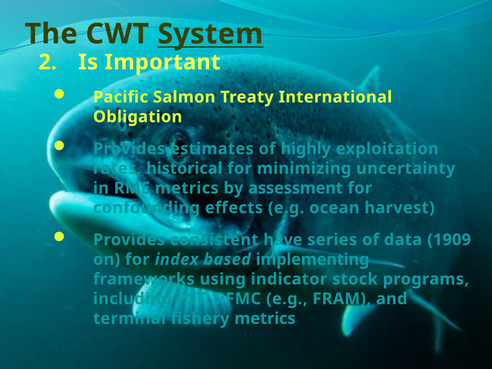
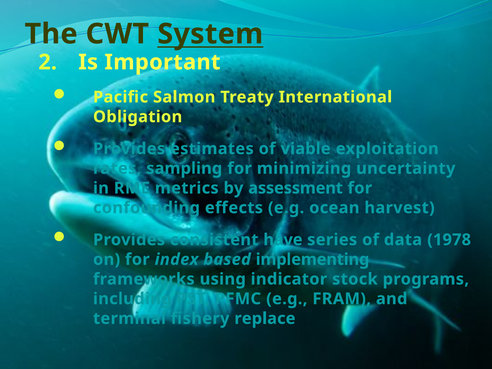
highly: highly -> viable (306, 149)
historical: historical -> sampling (184, 168)
1909: 1909 -> 1978 (449, 240)
fishery metrics: metrics -> replace (265, 318)
